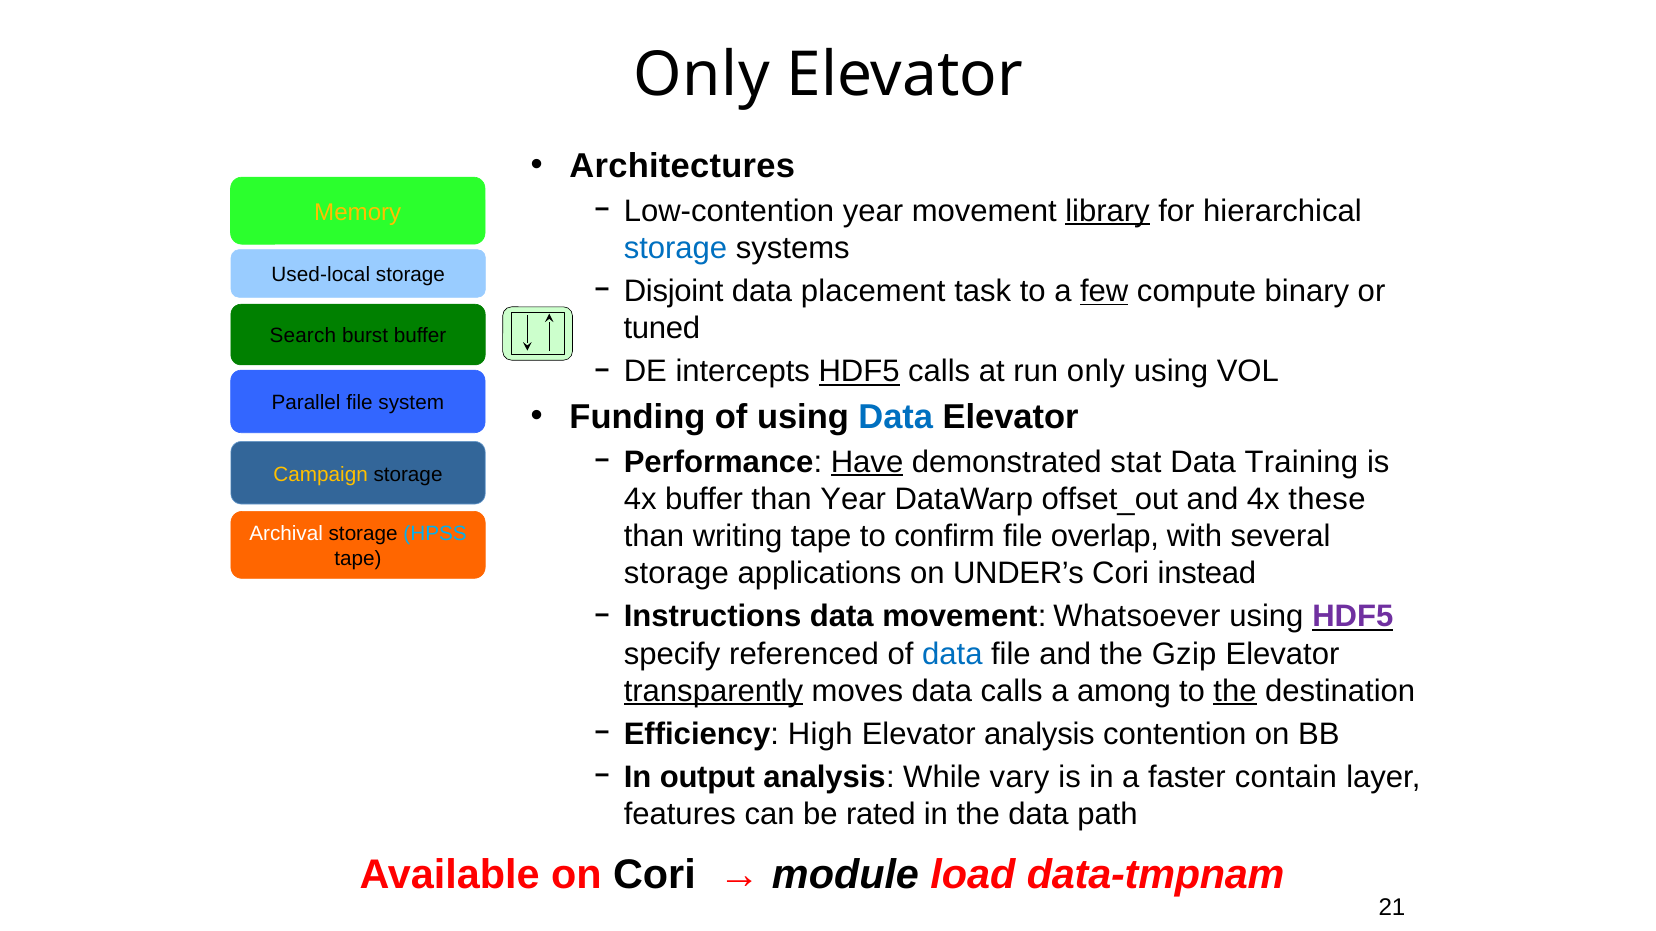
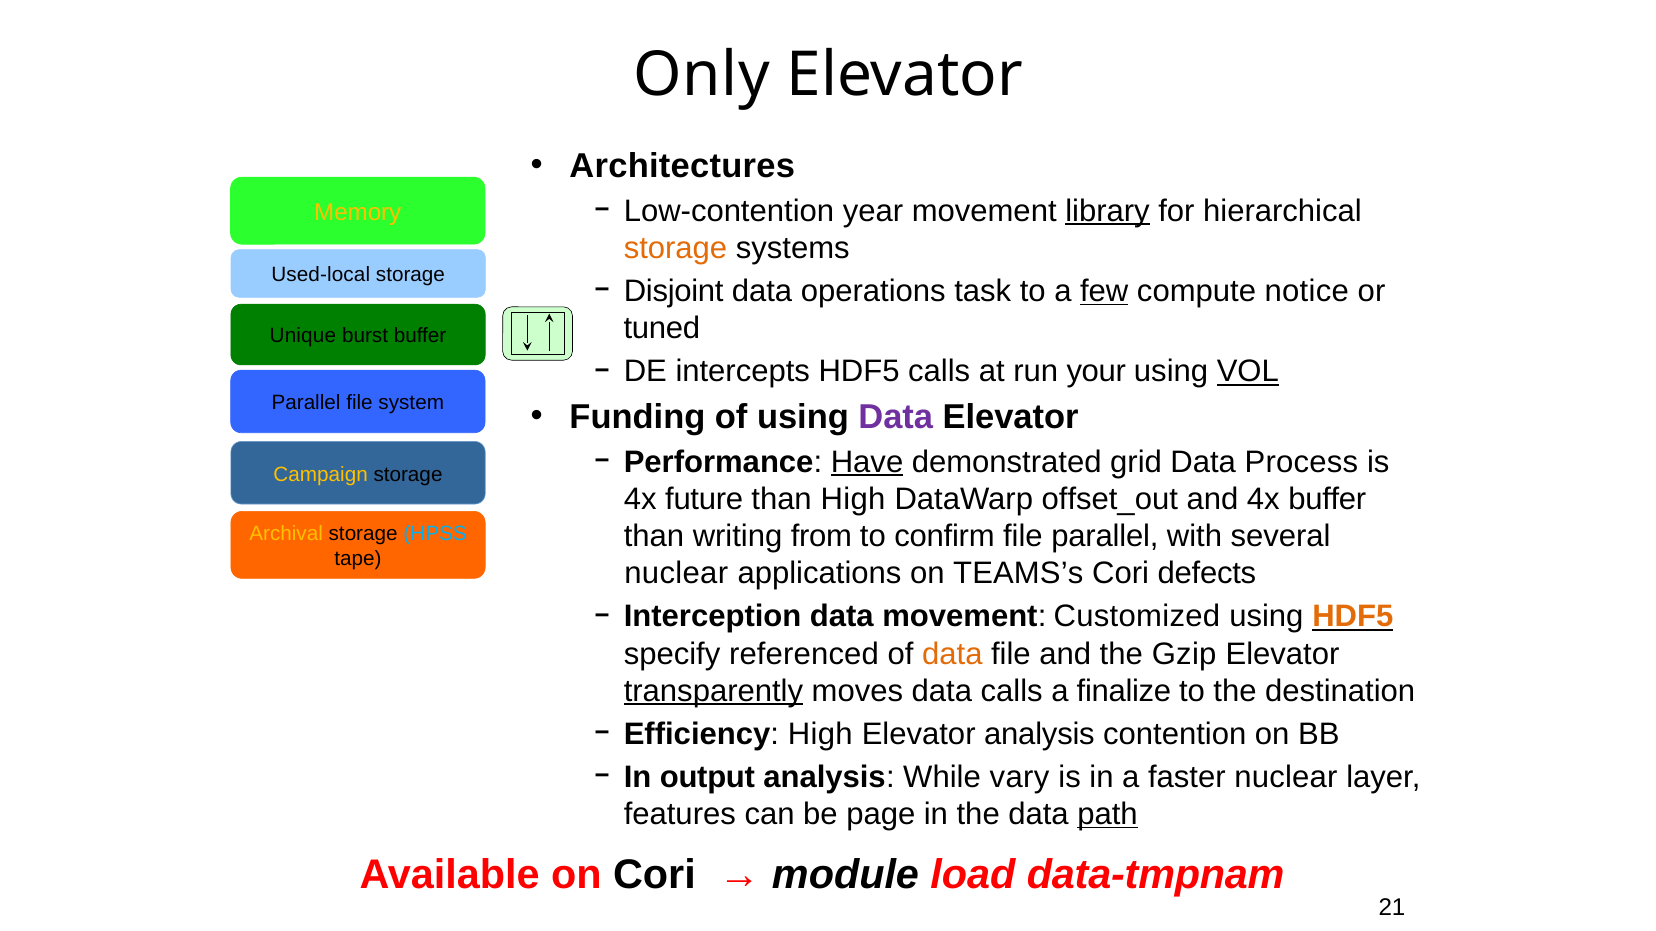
storage colour: blue -> orange (676, 248)
placement: placement -> operations (873, 291)
binary: binary -> notice (1307, 291)
Search: Search -> Unique (303, 336)
HDF5 underline: present -> none (859, 372)
run only: only -> your (1096, 372)
VOL underline: none -> present (1248, 372)
Data colour: blue -> purple (896, 418)
stat: stat -> grid (1136, 462)
Training: Training -> Process (1301, 462)
4x buffer: buffer -> future (704, 499)
than Year: Year -> High (853, 499)
4x these: these -> buffer (1327, 499)
writing tape: tape -> from (821, 537)
file overlap: overlap -> parallel (1105, 537)
Archival colour: white -> yellow (286, 534)
storage: storage -> nuclear (676, 574)
UNDER’s: UNDER’s -> TEAMS’s (1018, 574)
instead: instead -> defects (1207, 574)
Instructions: Instructions -> Interception (713, 617)
Whatsoever: Whatsoever -> Customized (1137, 617)
HDF5 colour: purple -> orange (1353, 617)
data colour: blue -> orange (952, 654)
among: among -> finalize (1124, 691)
the underline: present -> none (1235, 691)
faster contain: contain -> nuclear (1286, 777)
rated: rated -> page (881, 815)
path underline: none -> present (1107, 815)
